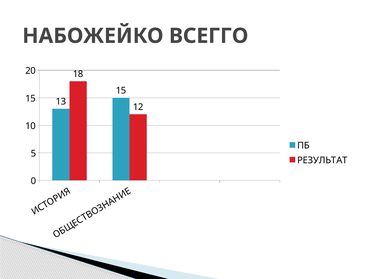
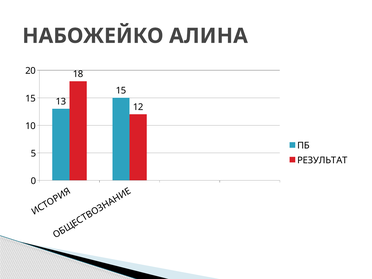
ВСЕГГО: ВСЕГГО -> АЛИНА (208, 36)
